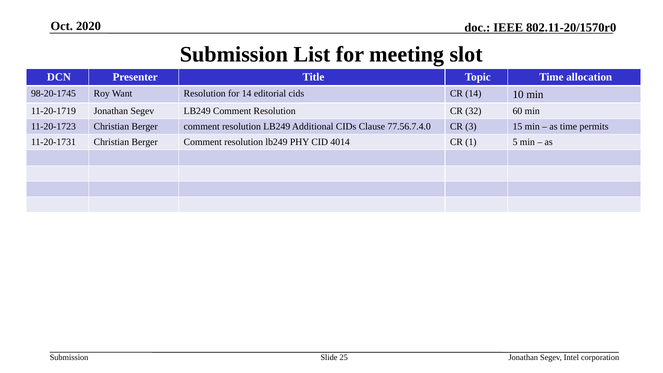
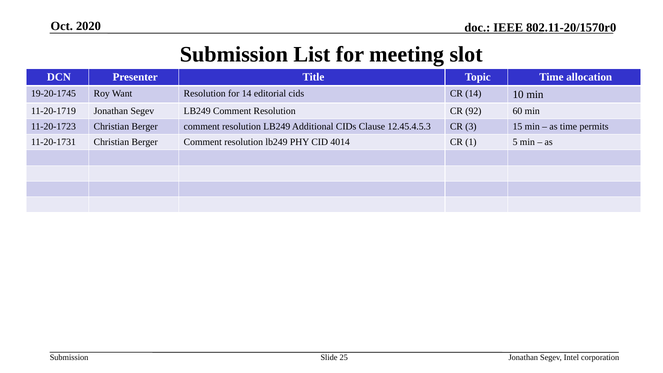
98-20-1745: 98-20-1745 -> 19-20-1745 (53, 94)
32: 32 -> 92 (473, 111)
77.56.7.4.0: 77.56.7.4.0 -> 12.45.4.5.3 (409, 127)
